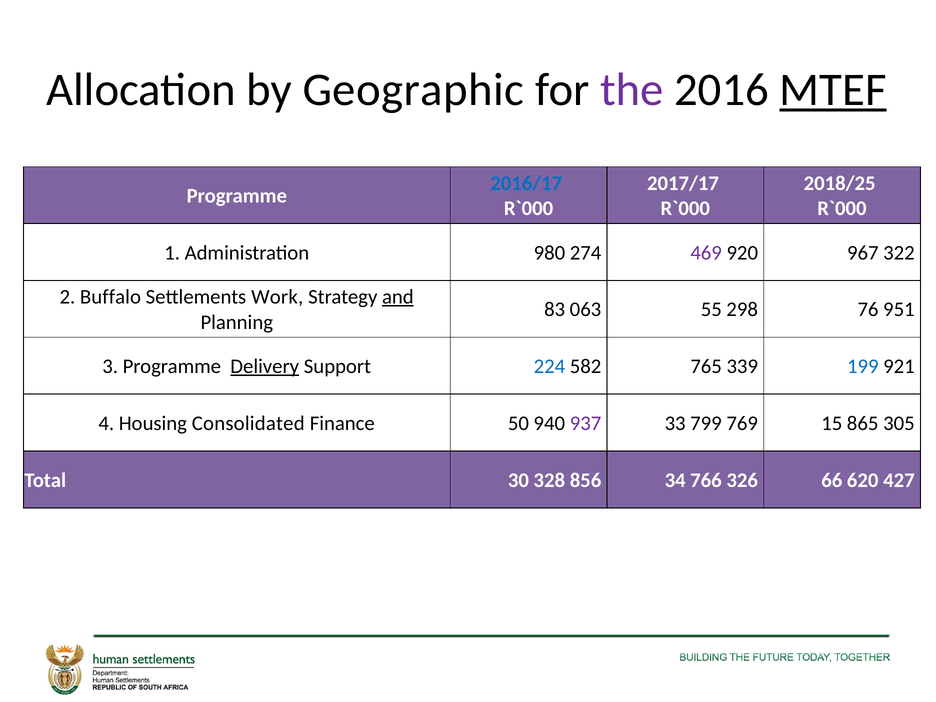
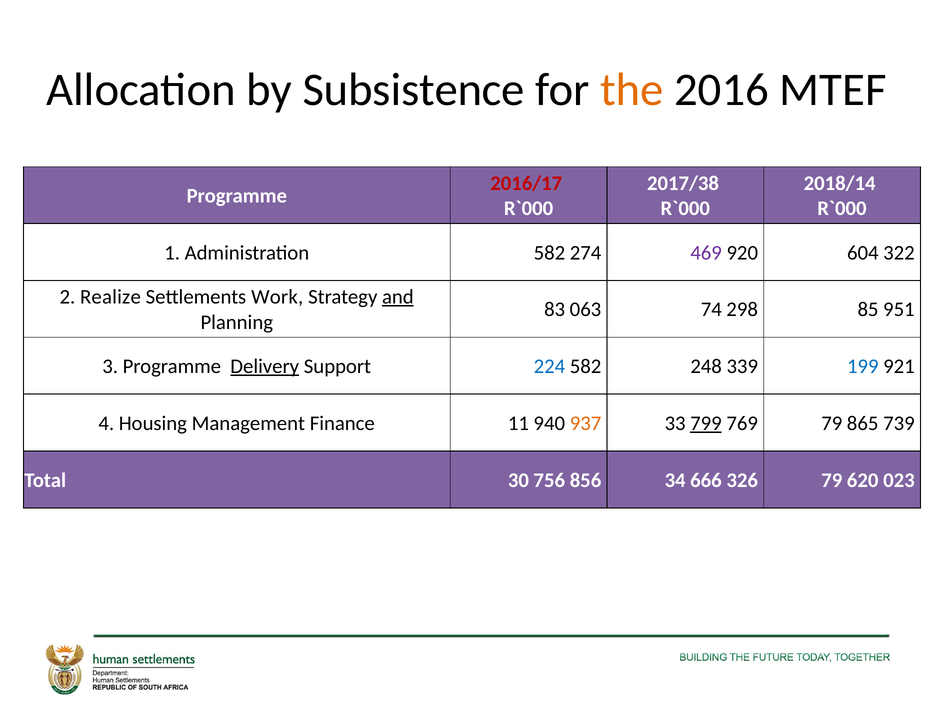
Geographic: Geographic -> Subsistence (414, 90)
the colour: purple -> orange (632, 90)
MTEF underline: present -> none (833, 90)
2016/17 colour: blue -> red (526, 183)
2017/17: 2017/17 -> 2017/38 (683, 183)
2018/25: 2018/25 -> 2018/14 (840, 183)
Administration 980: 980 -> 582 (549, 253)
967: 967 -> 604 (863, 253)
Buffalo: Buffalo -> Realize (110, 297)
55: 55 -> 74 (711, 310)
76: 76 -> 85 (868, 310)
765: 765 -> 248 (706, 366)
Consolidated: Consolidated -> Management (248, 423)
50: 50 -> 11 (518, 423)
937 colour: purple -> orange (586, 423)
799 underline: none -> present (706, 423)
769 15: 15 -> 79 (832, 423)
305: 305 -> 739 (899, 423)
328: 328 -> 756 (549, 480)
766: 766 -> 666 (706, 480)
326 66: 66 -> 79 (832, 480)
427: 427 -> 023 (899, 480)
